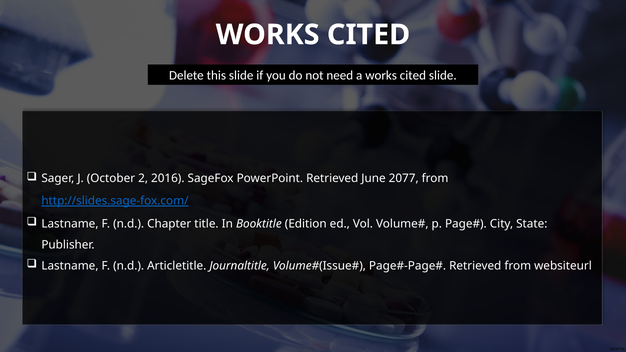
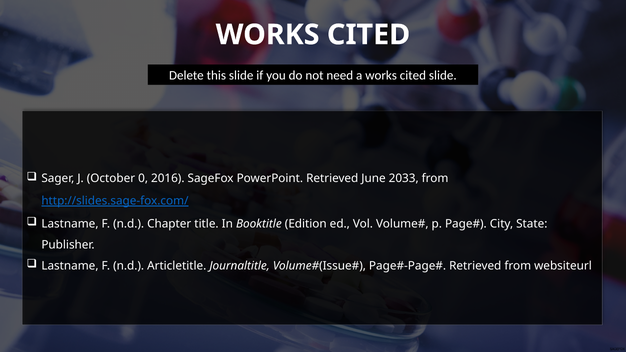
2: 2 -> 0 (143, 179)
2077: 2077 -> 2033 (404, 179)
